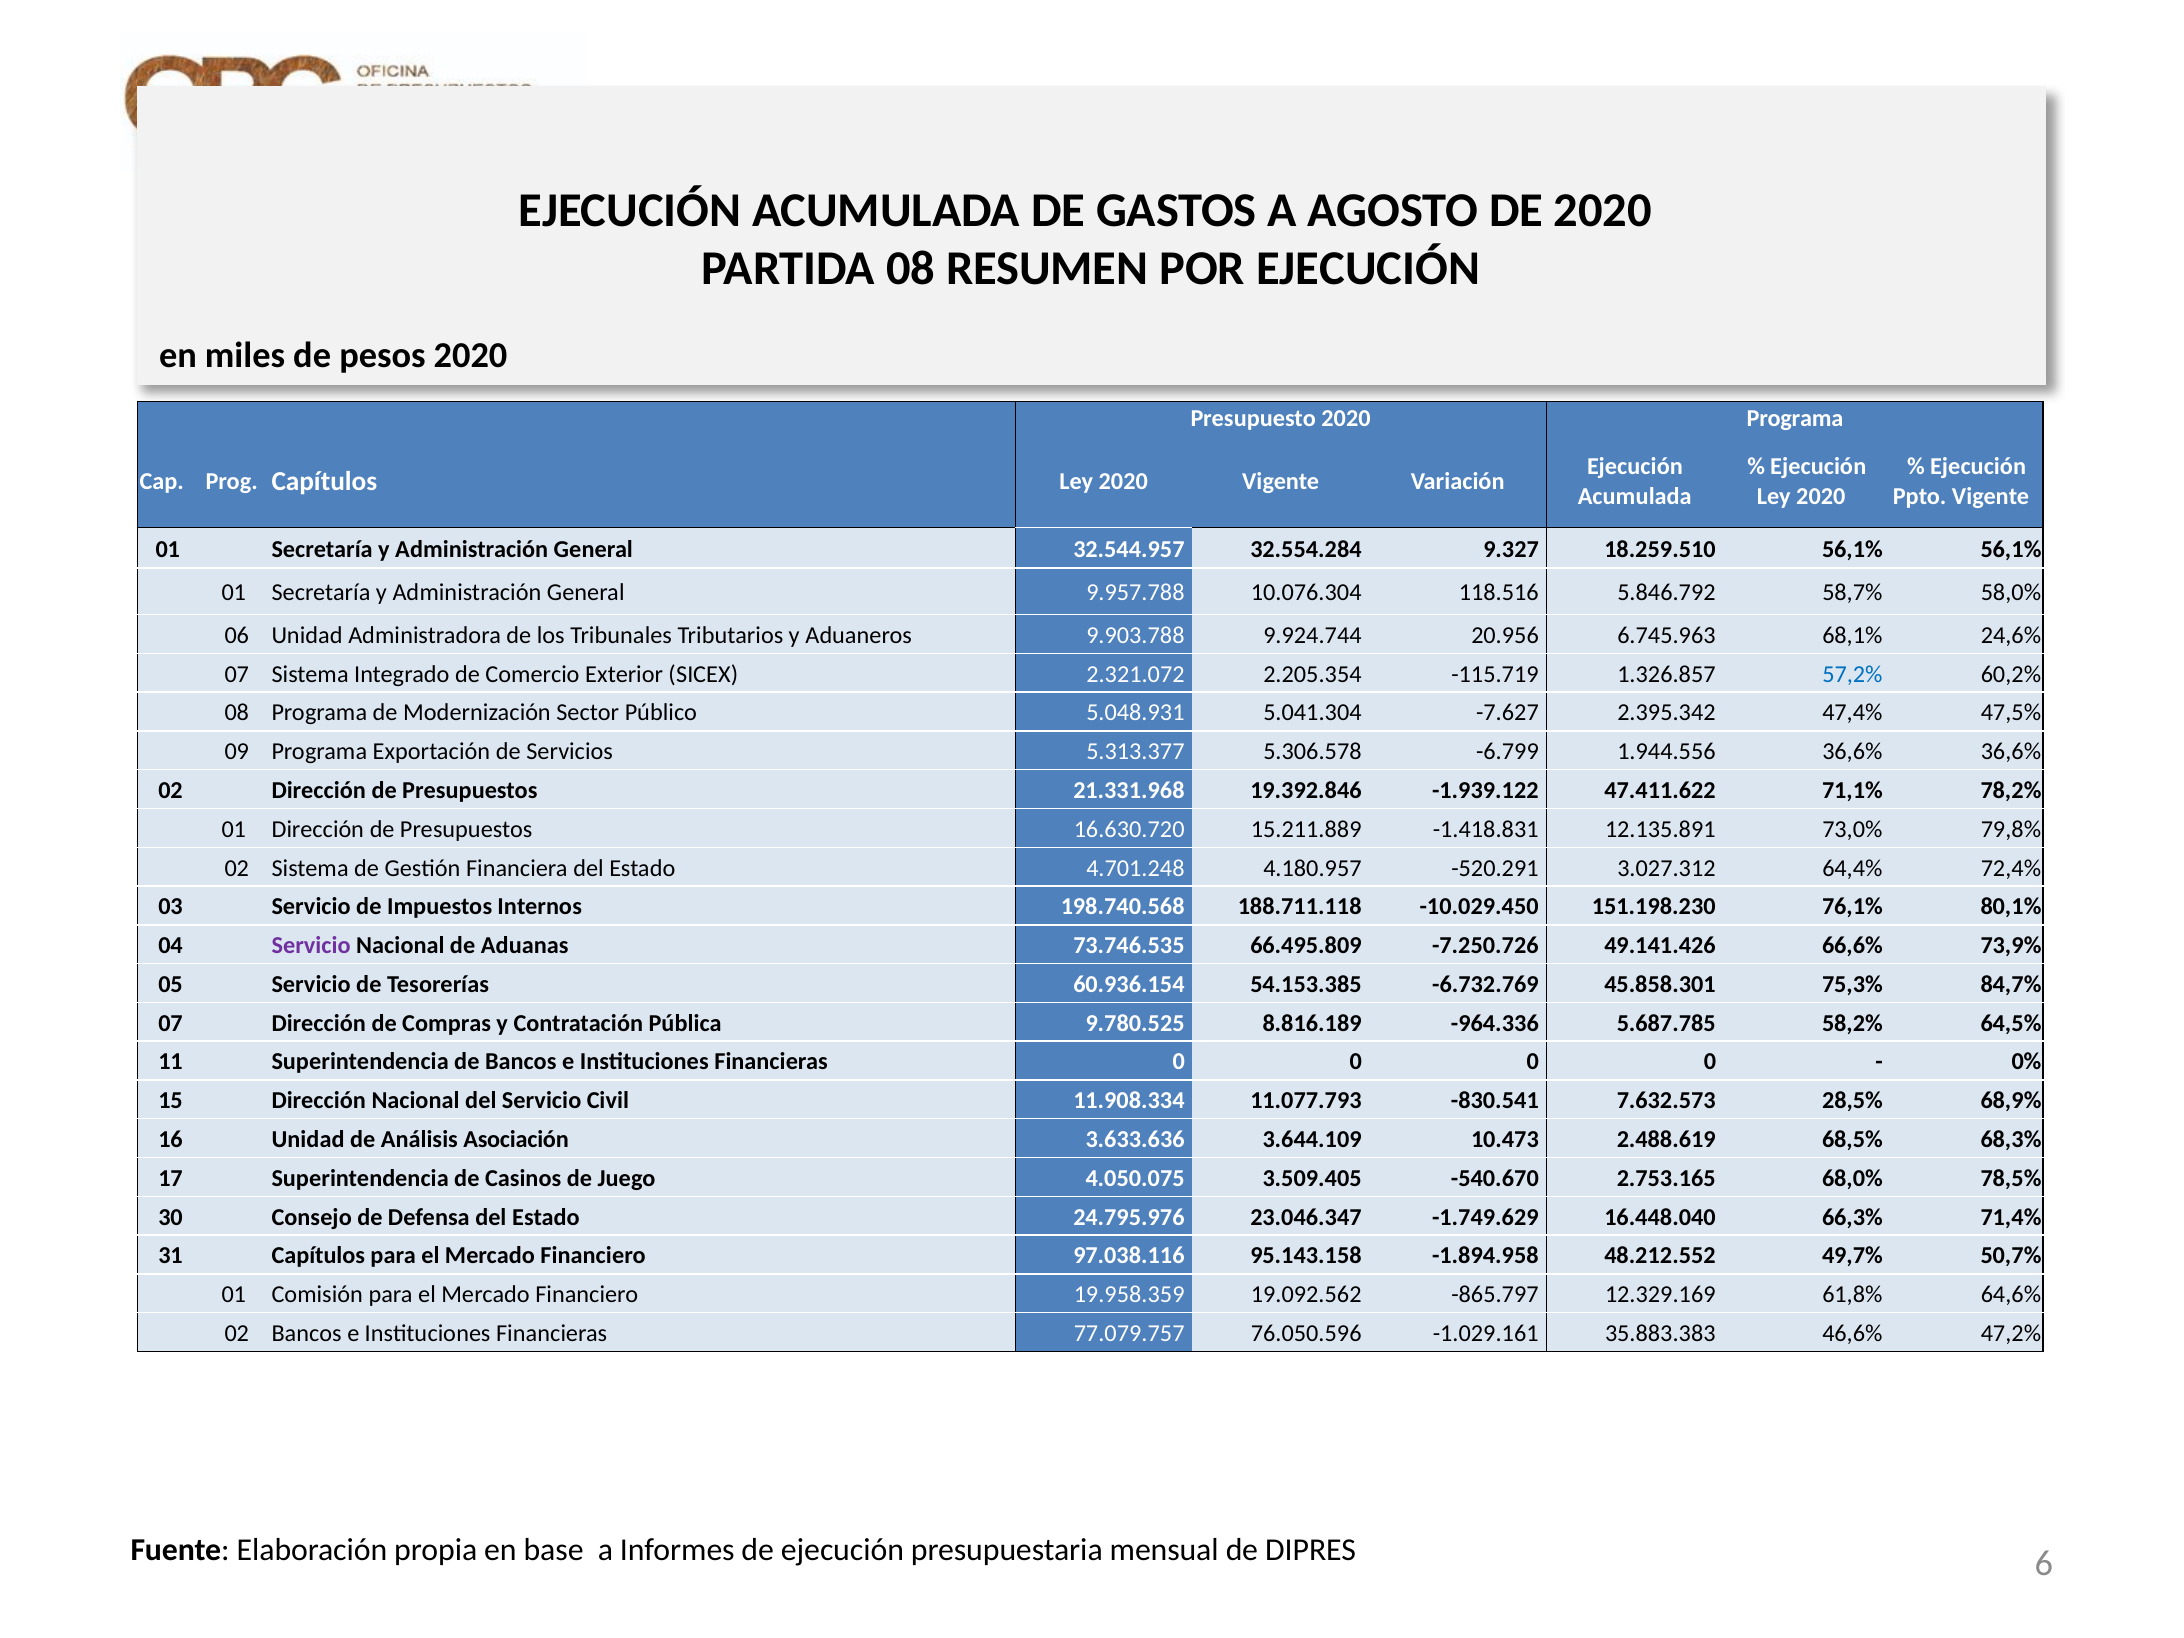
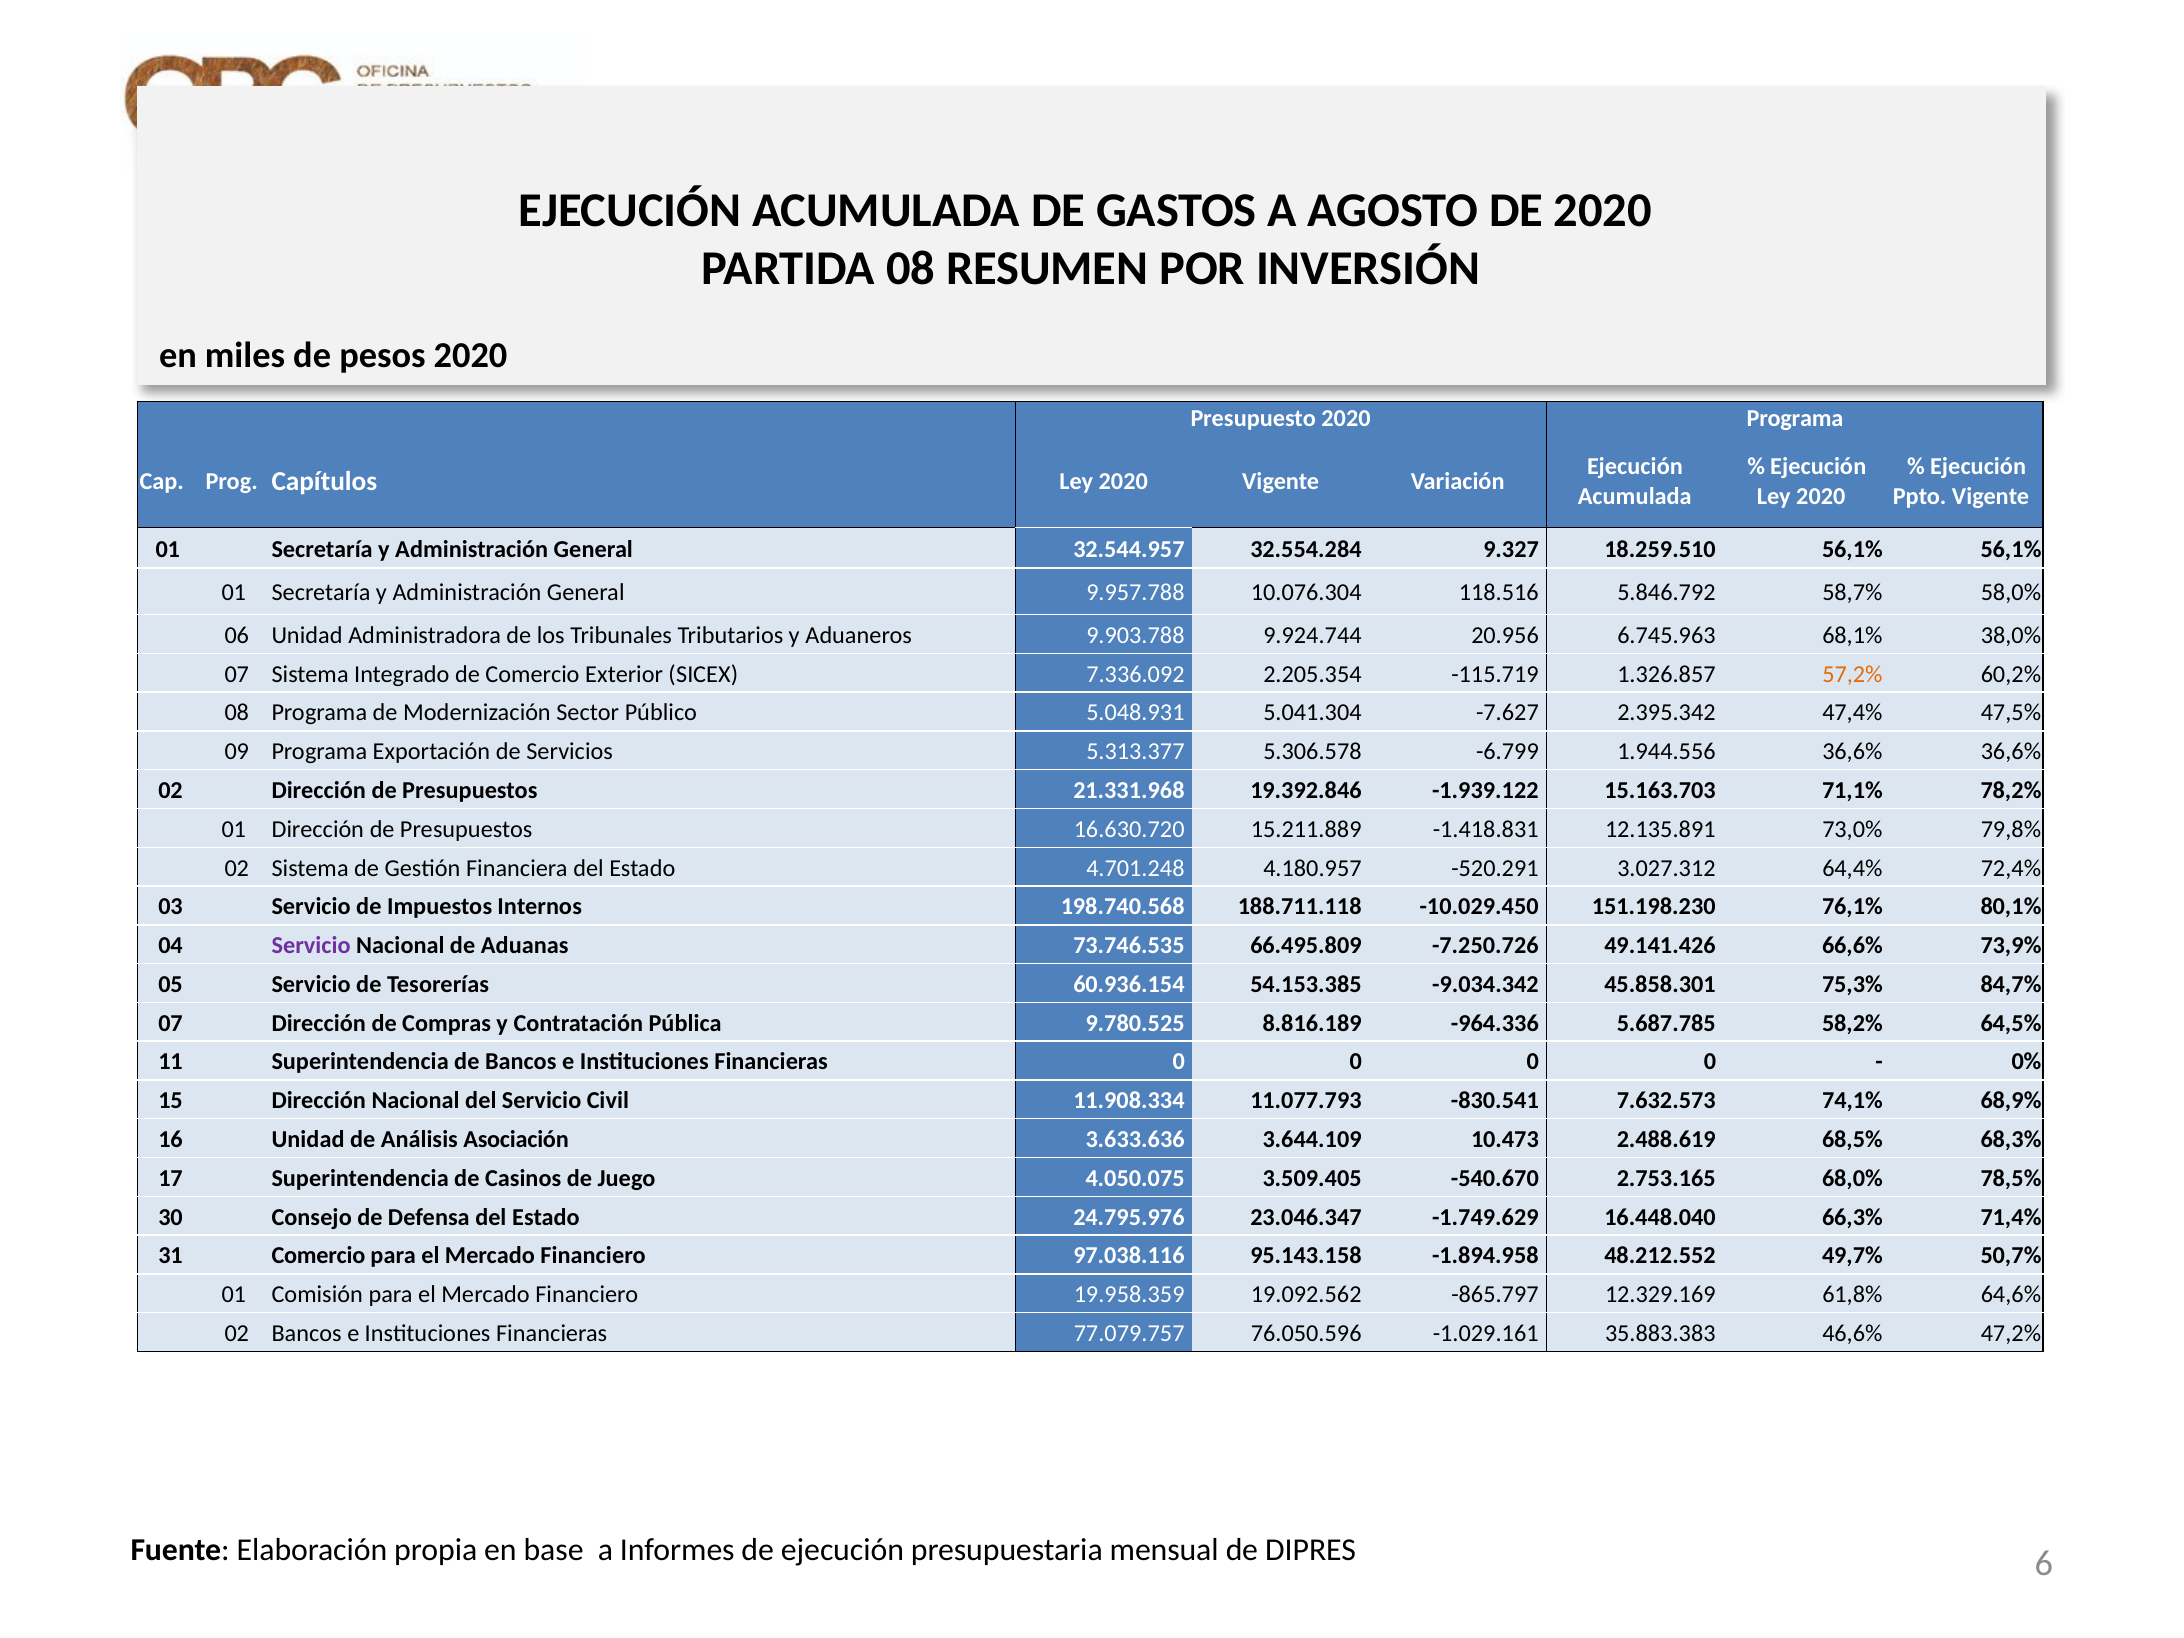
POR EJECUCIÓN: EJECUCIÓN -> INVERSIÓN (1368, 268)
24,6%: 24,6% -> 38,0% (2011, 635)
2.321.072: 2.321.072 -> 7.336.092 (1135, 674)
57,2% colour: blue -> orange (1852, 674)
47.411.622: 47.411.622 -> 15.163.703 (1660, 790)
-6.732.769: -6.732.769 -> -9.034.342 (1485, 984)
28,5%: 28,5% -> 74,1% (1852, 1101)
31 Capítulos: Capítulos -> Comercio (318, 1256)
